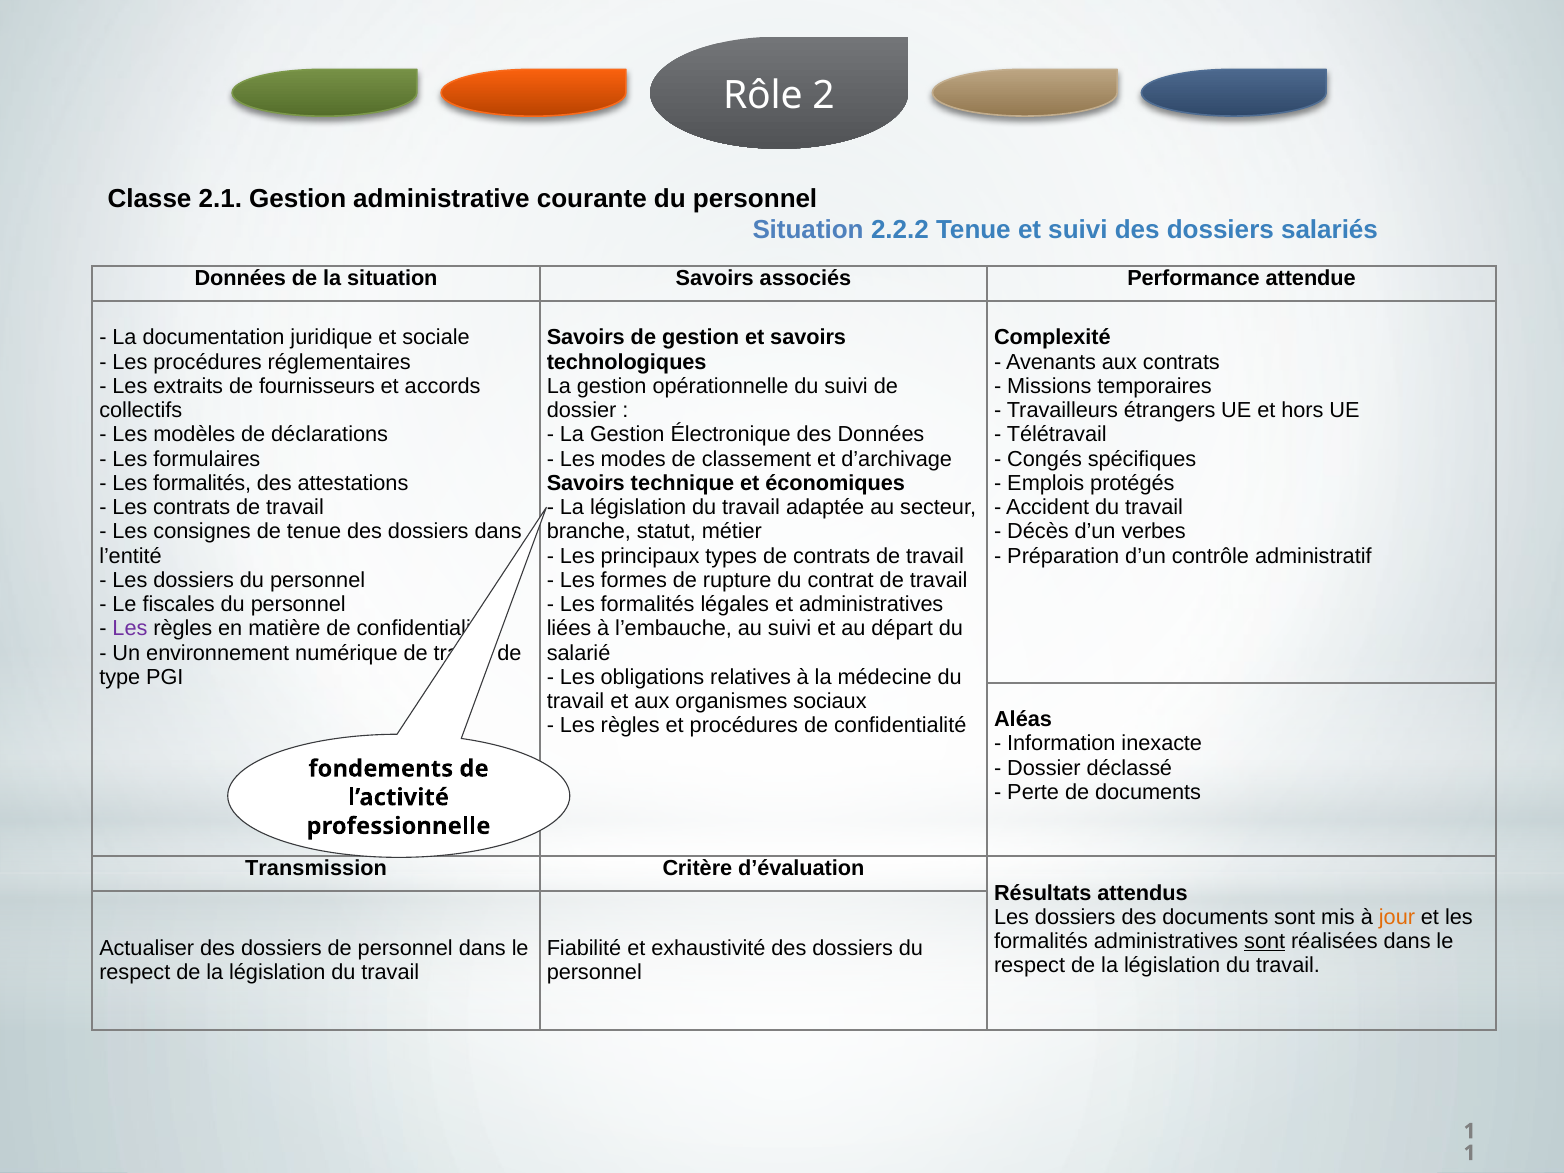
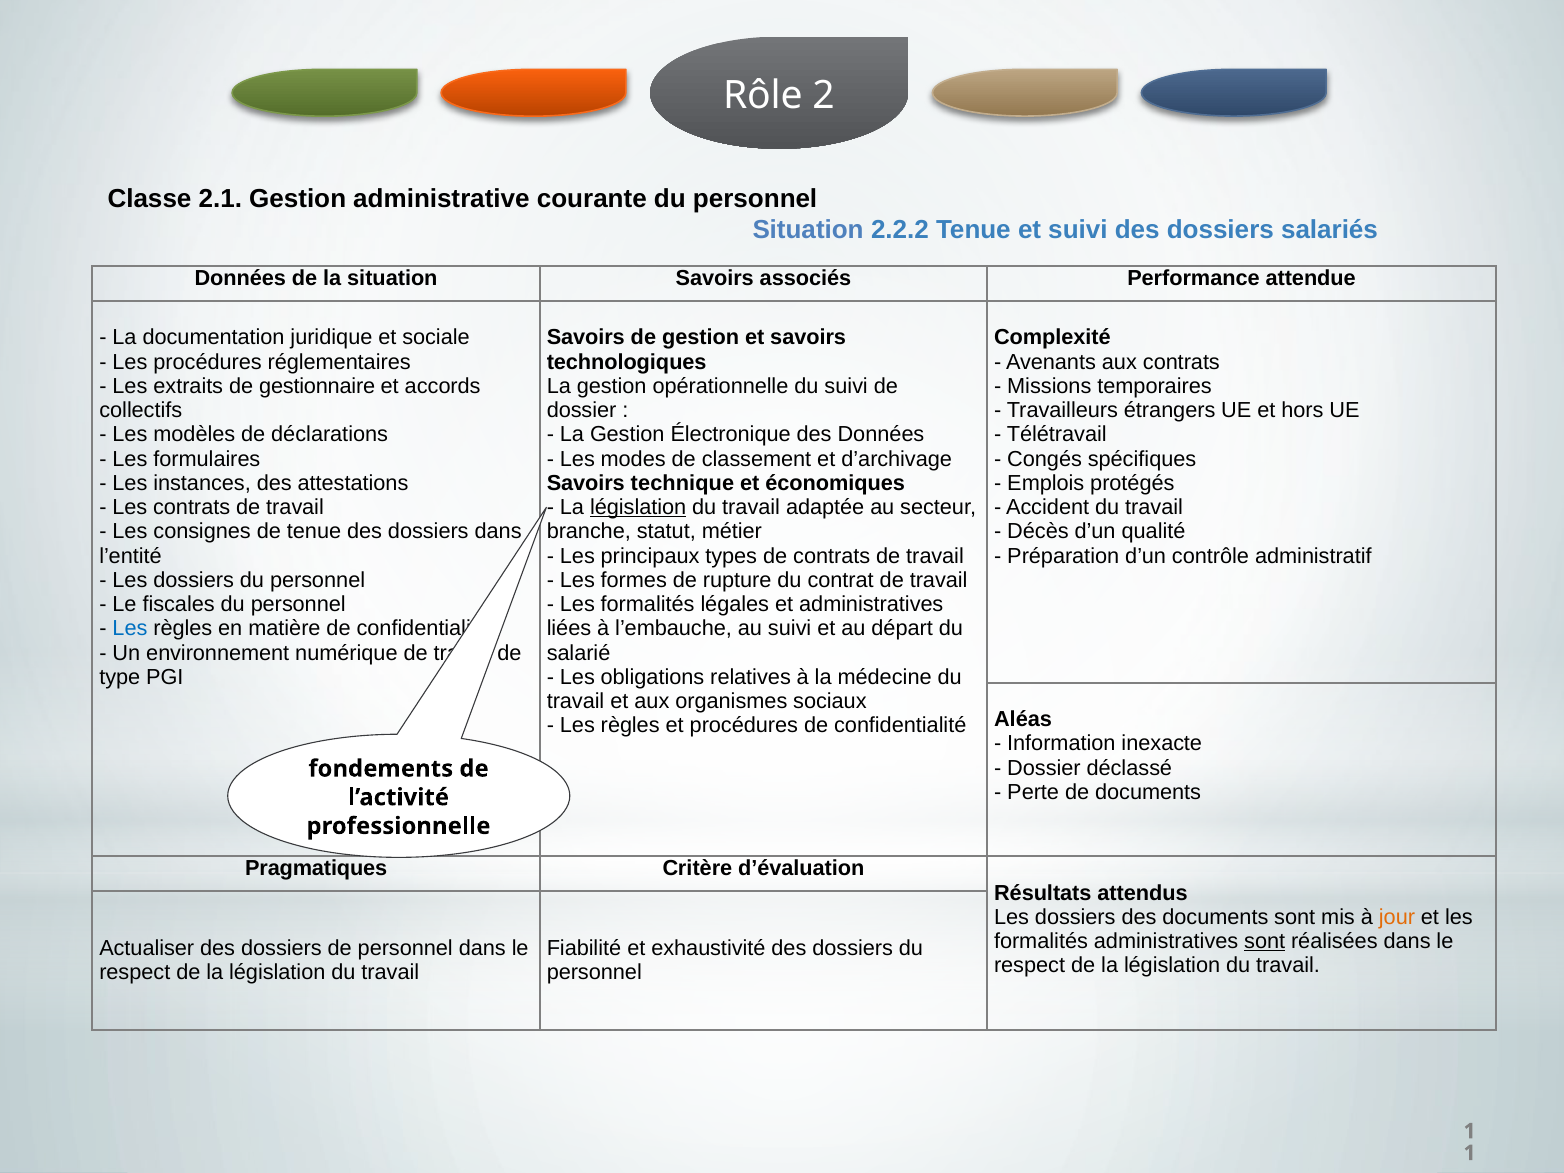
fournisseurs: fournisseurs -> gestionnaire (317, 386)
formalités: formalités -> instances (202, 483)
législation underline: none -> present (638, 507)
verbes: verbes -> qualité (1154, 532)
Les colour: purple -> blue (130, 629)
Transmission: Transmission -> Pragmatiques (316, 869)
